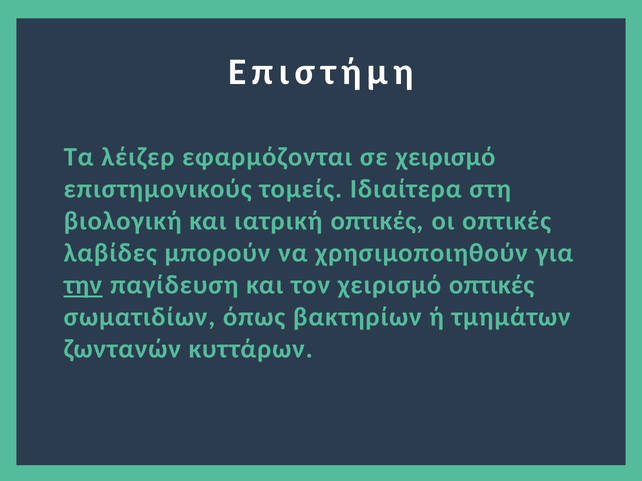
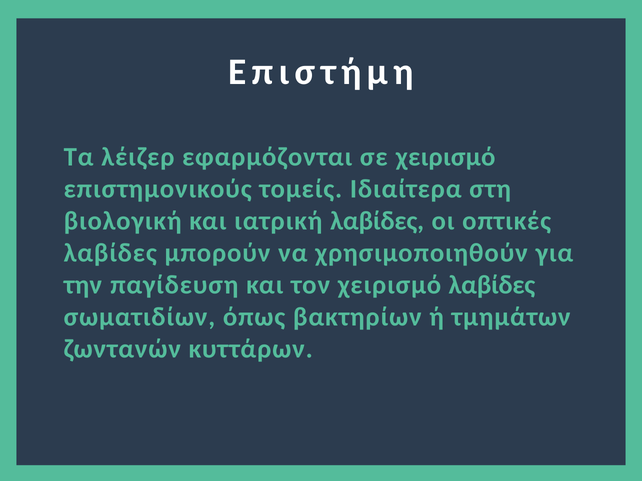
ιατρική οπτικές: οπτικές -> λαβίδες (377, 221)
την underline: present -> none (83, 285)
χειρισμό οπτικές: οπτικές -> λαβίδες (492, 285)
